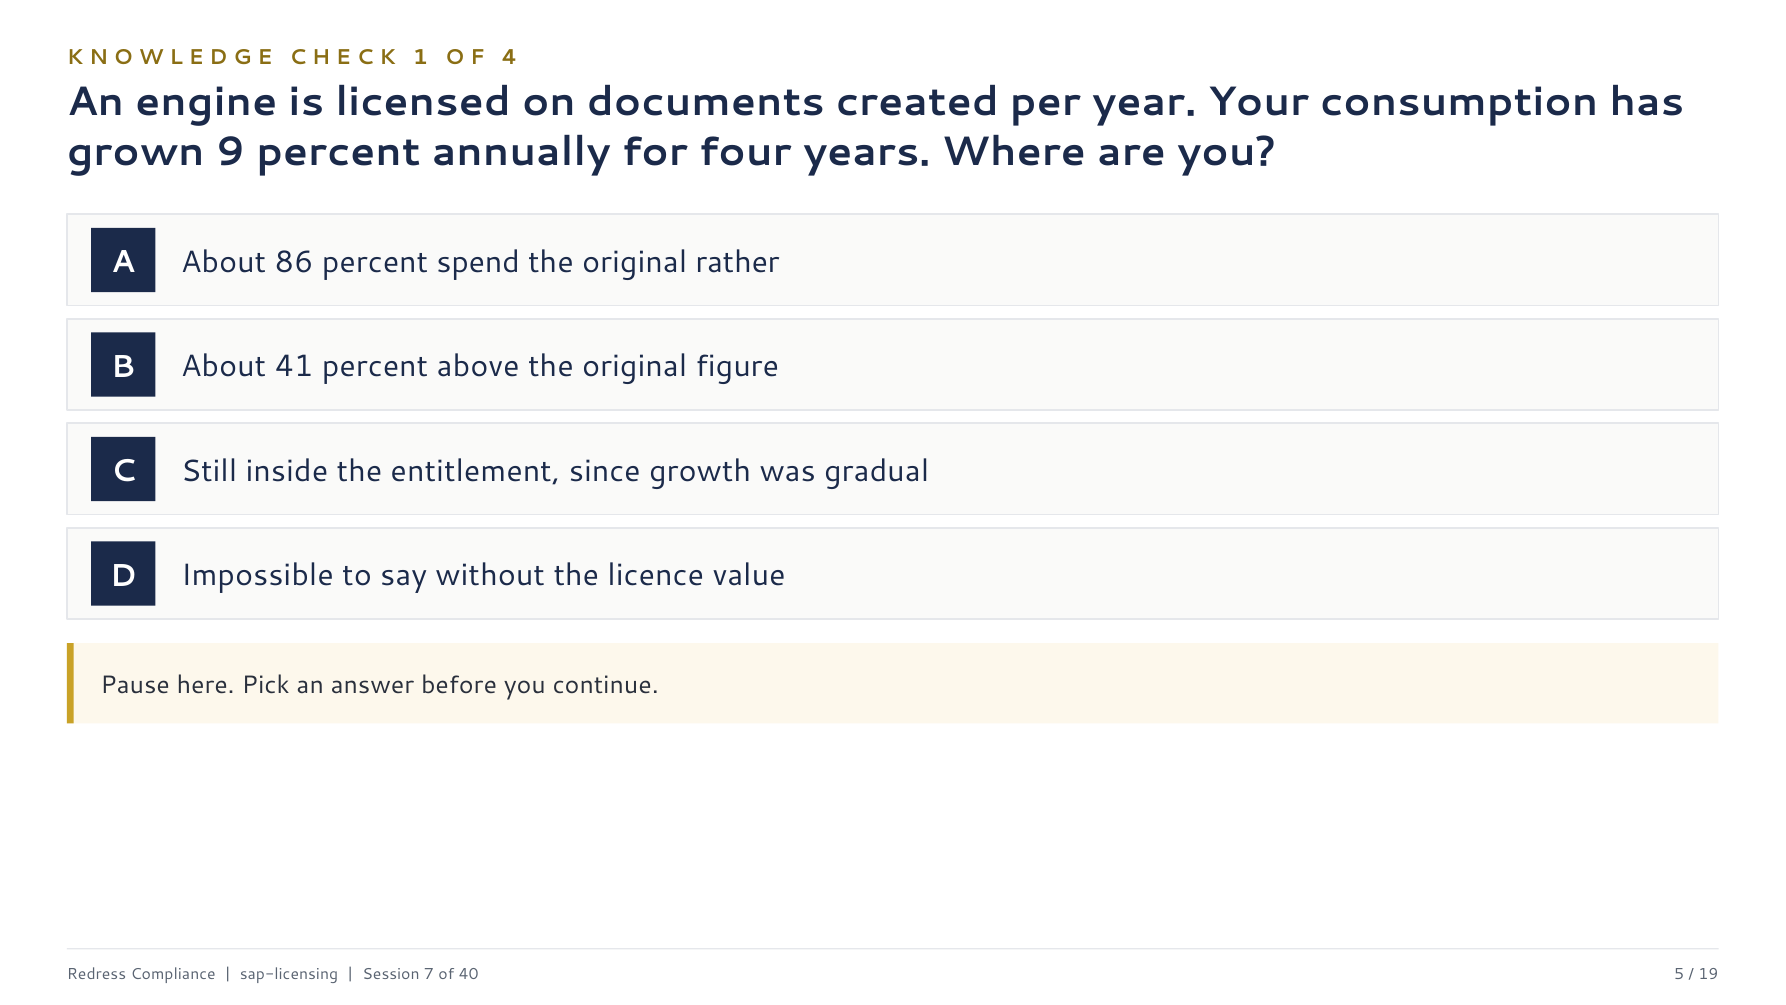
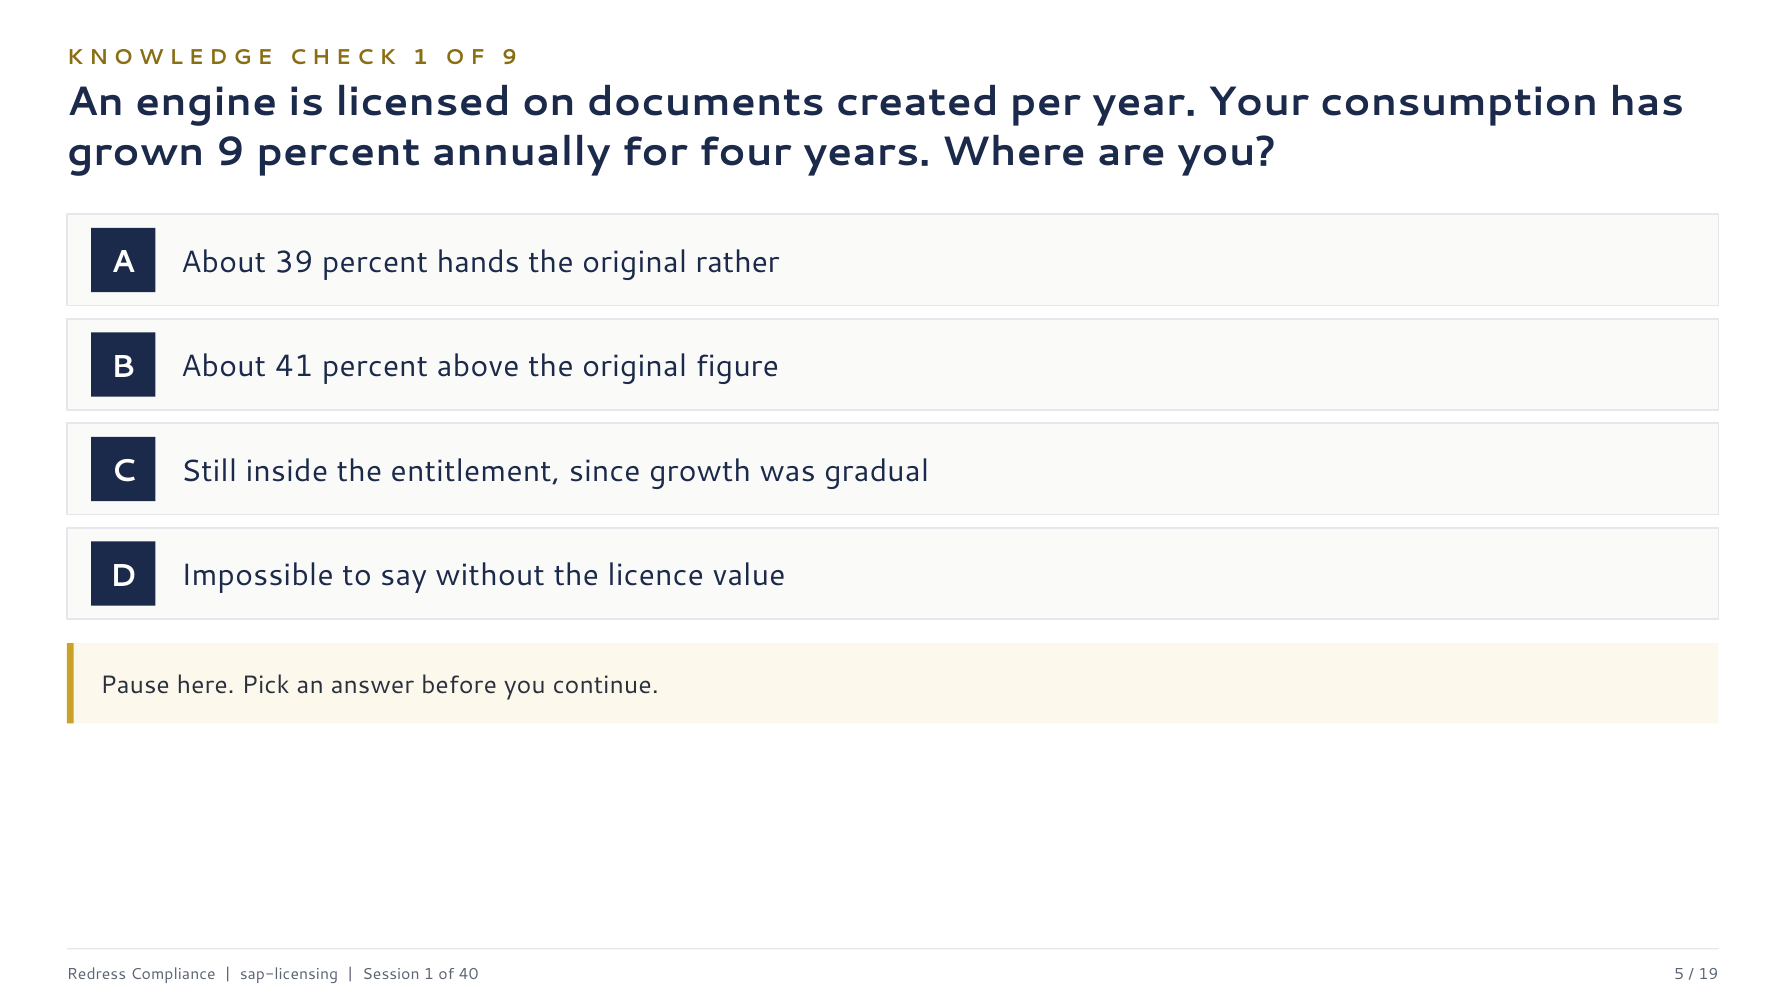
4: 4 -> 9 (509, 58)
86: 86 -> 39 (294, 262)
spend: spend -> hands (478, 262)
Session 7: 7 -> 1 (429, 974)
